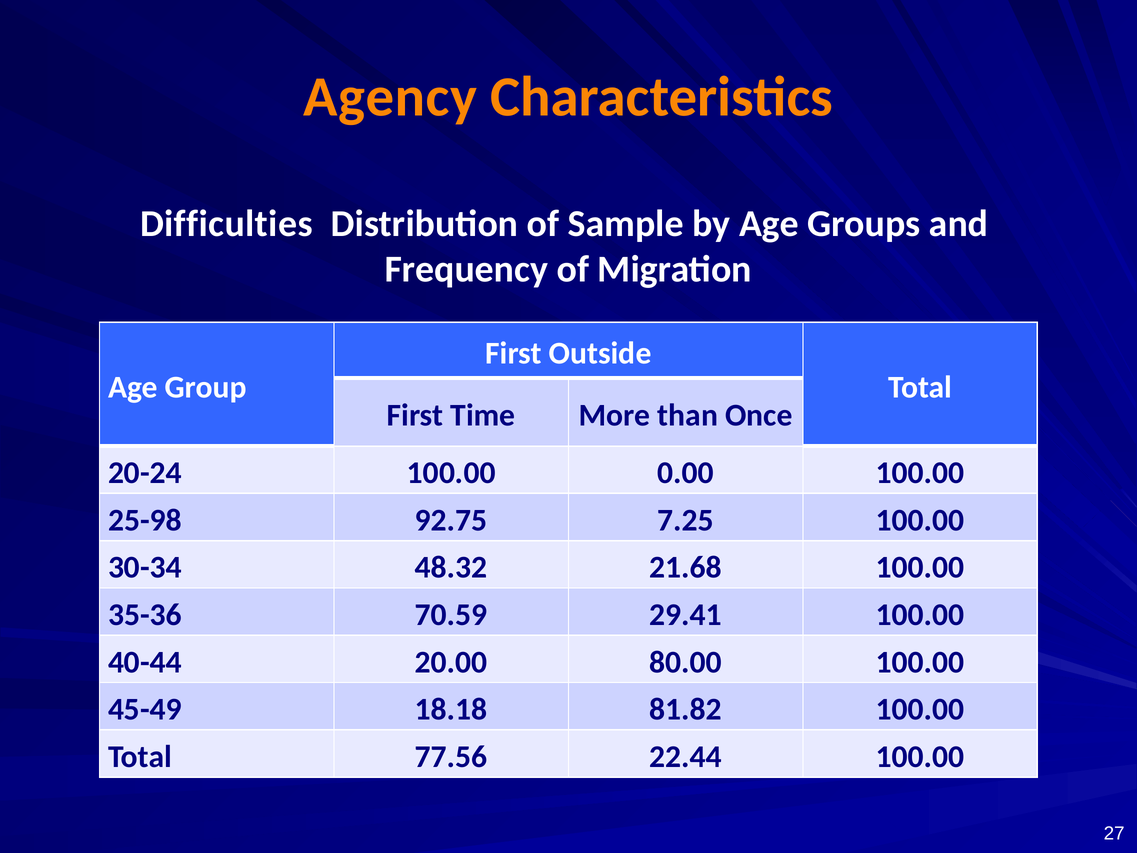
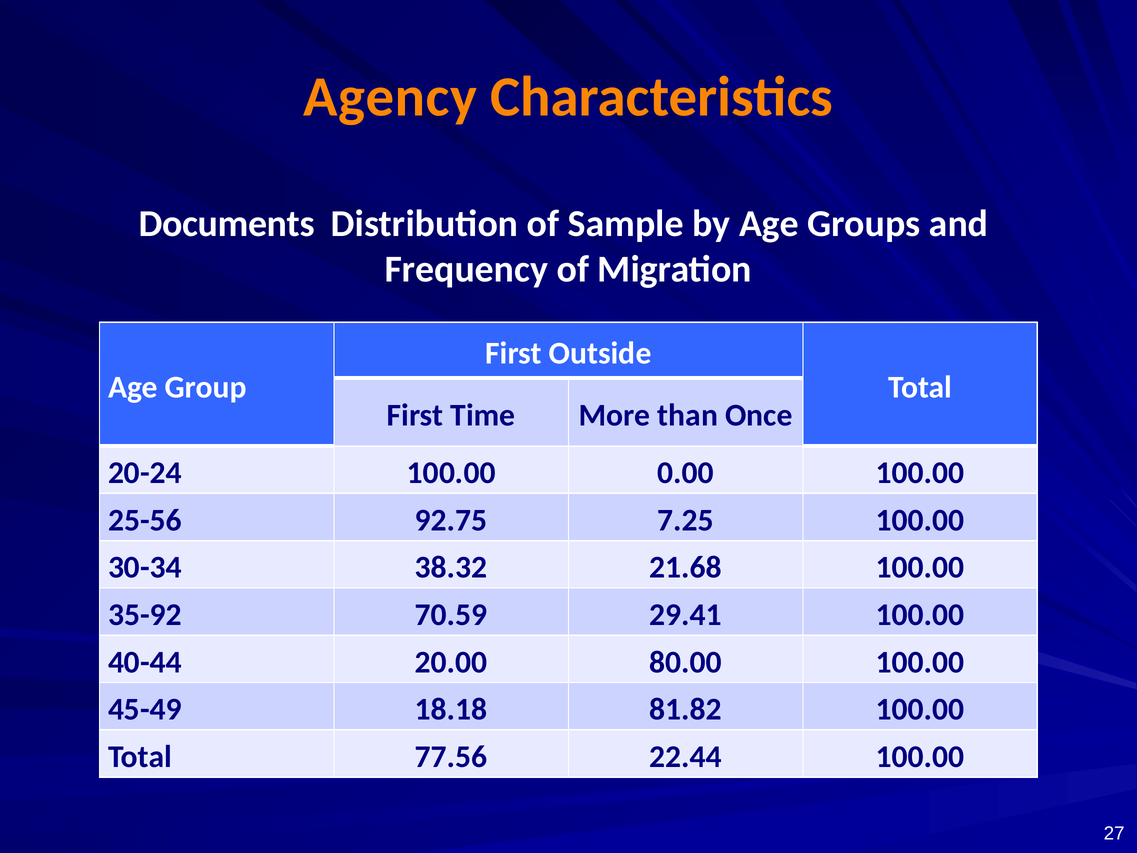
Difficulties: Difficulties -> Documents (227, 224)
25-98: 25-98 -> 25-56 (145, 520)
48.32: 48.32 -> 38.32 (451, 567)
35-36: 35-36 -> 35-92 (145, 615)
